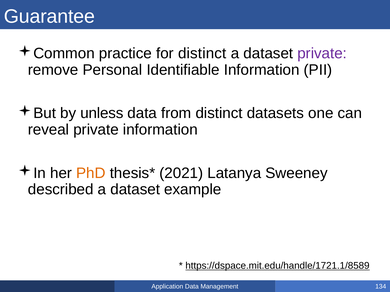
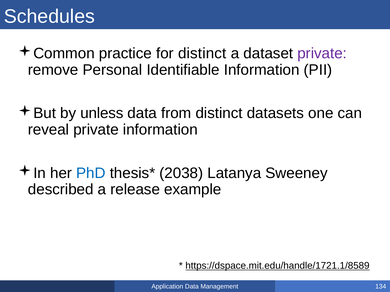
Guarantee: Guarantee -> Schedules (49, 16)
PhD colour: orange -> blue (91, 173)
2021: 2021 -> 2038 (181, 173)
described a dataset: dataset -> release (135, 190)
